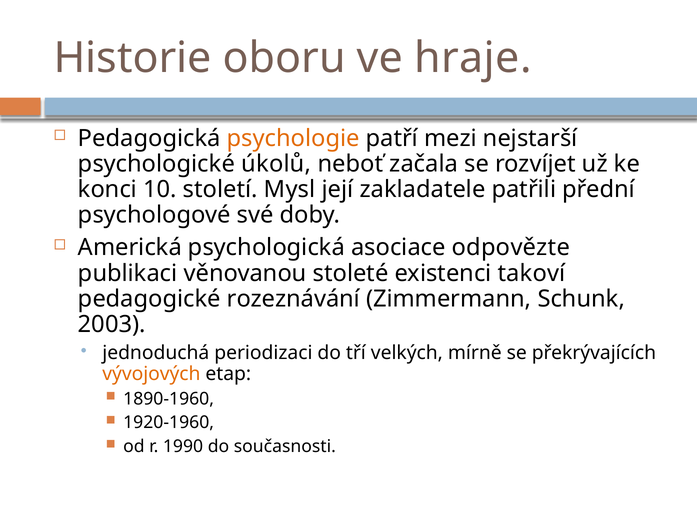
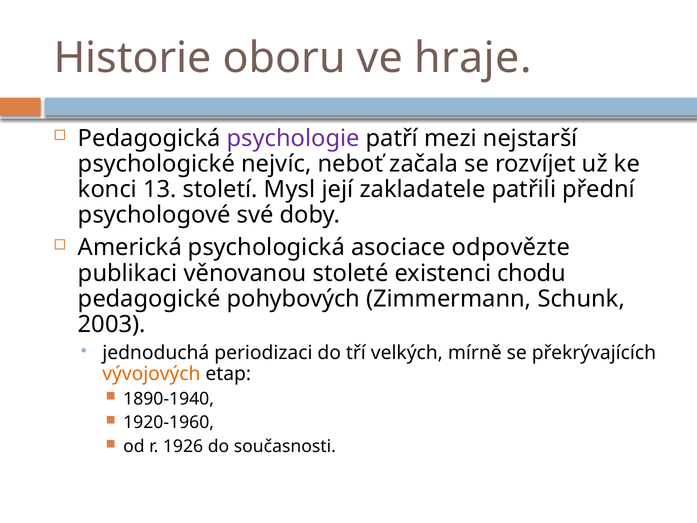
psychologie colour: orange -> purple (293, 138)
úkolů: úkolů -> nejvíc (276, 164)
10: 10 -> 13 (160, 189)
takoví: takoví -> chodu (532, 273)
rozeznávání: rozeznávání -> pohybových (294, 299)
1890-1960: 1890-1960 -> 1890-1940 (169, 399)
1990: 1990 -> 1926 (183, 446)
